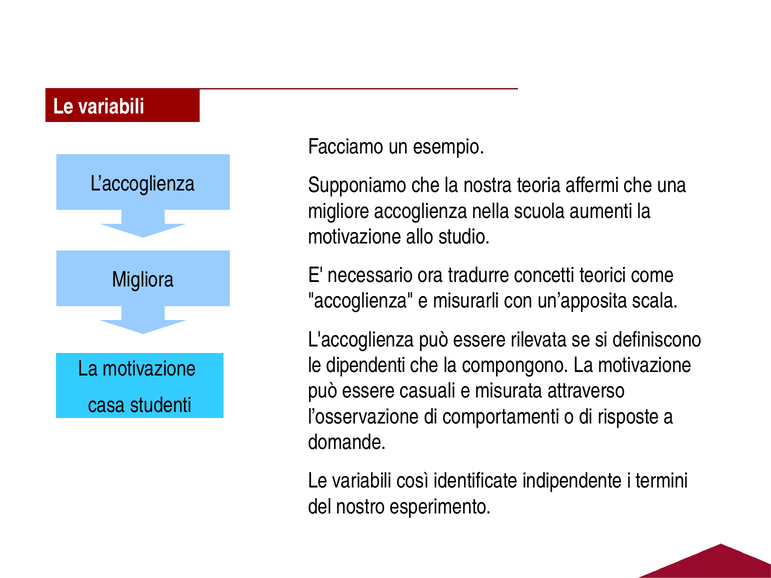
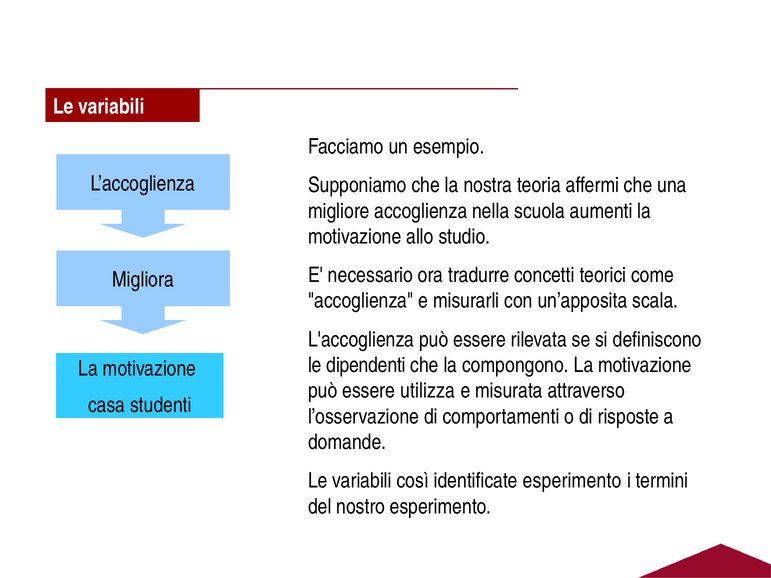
casuali: casuali -> utilizza (428, 391)
identificate indipendente: indipendente -> esperimento (572, 481)
